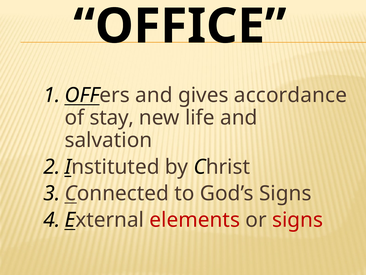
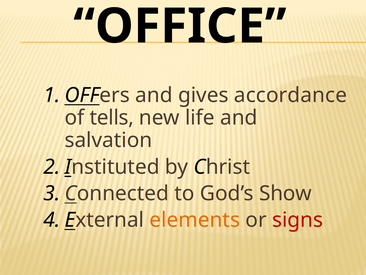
stay: stay -> tells (112, 118)
God’s Signs: Signs -> Show (285, 193)
elements colour: red -> orange (195, 220)
